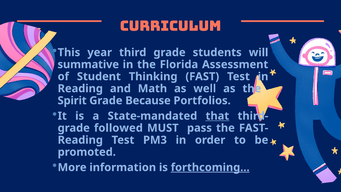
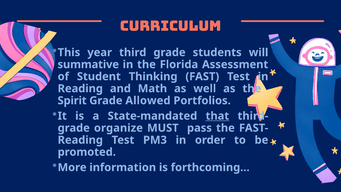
Because: Because -> Allowed (148, 100)
followed: followed -> organize (118, 128)
forthcoming underline: present -> none (210, 167)
